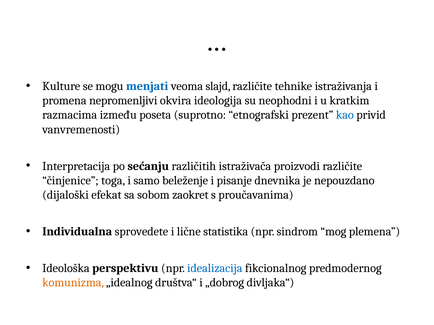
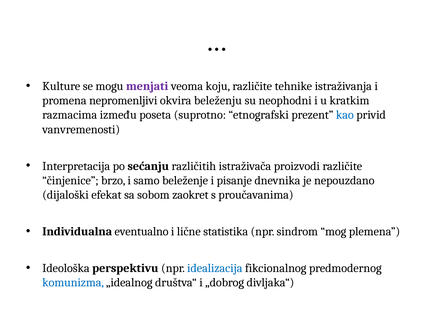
menjati colour: blue -> purple (147, 86)
slajd: slajd -> koju (218, 86)
ideologija: ideologija -> beleženju (218, 101)
toga: toga -> brzo (113, 181)
sprovedete: sprovedete -> eventualno (142, 232)
komunizma colour: orange -> blue (73, 283)
